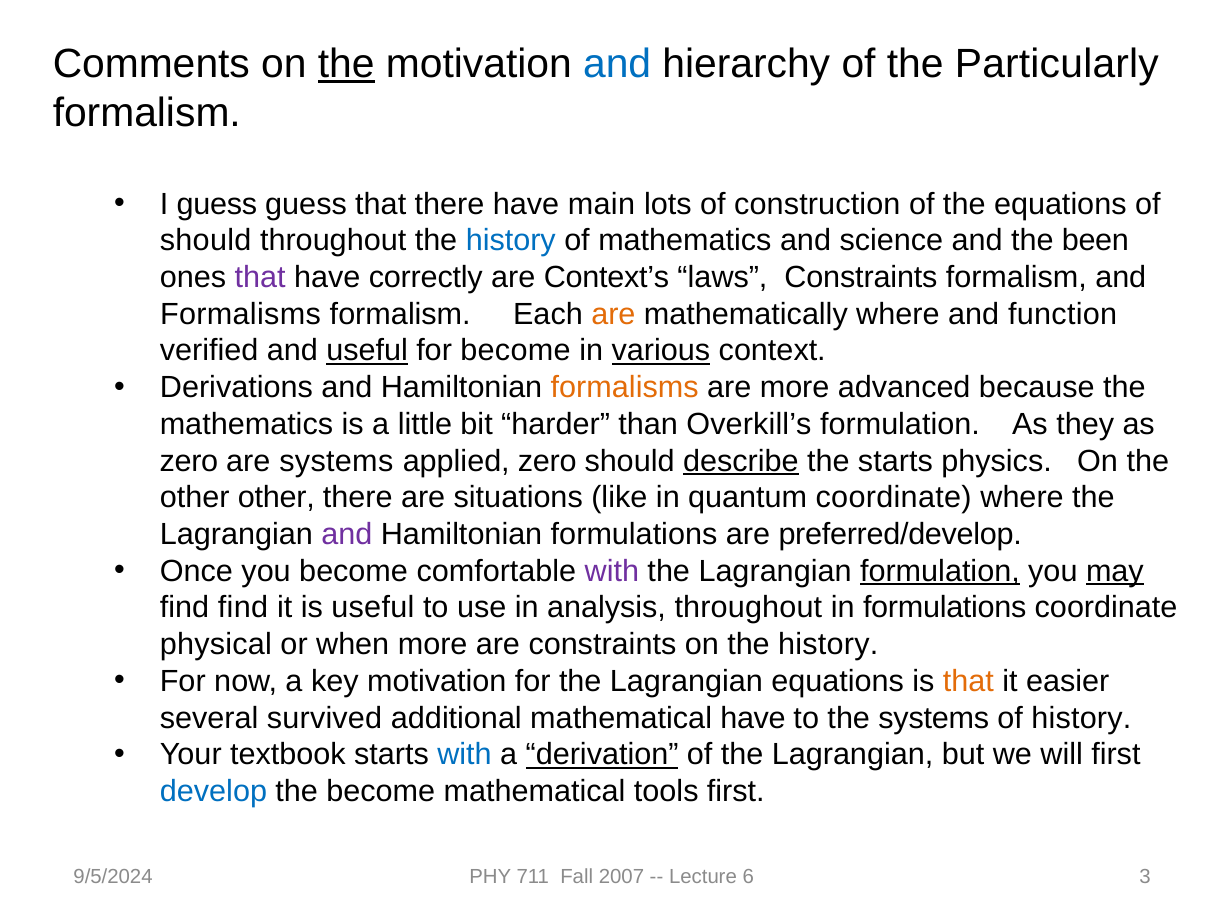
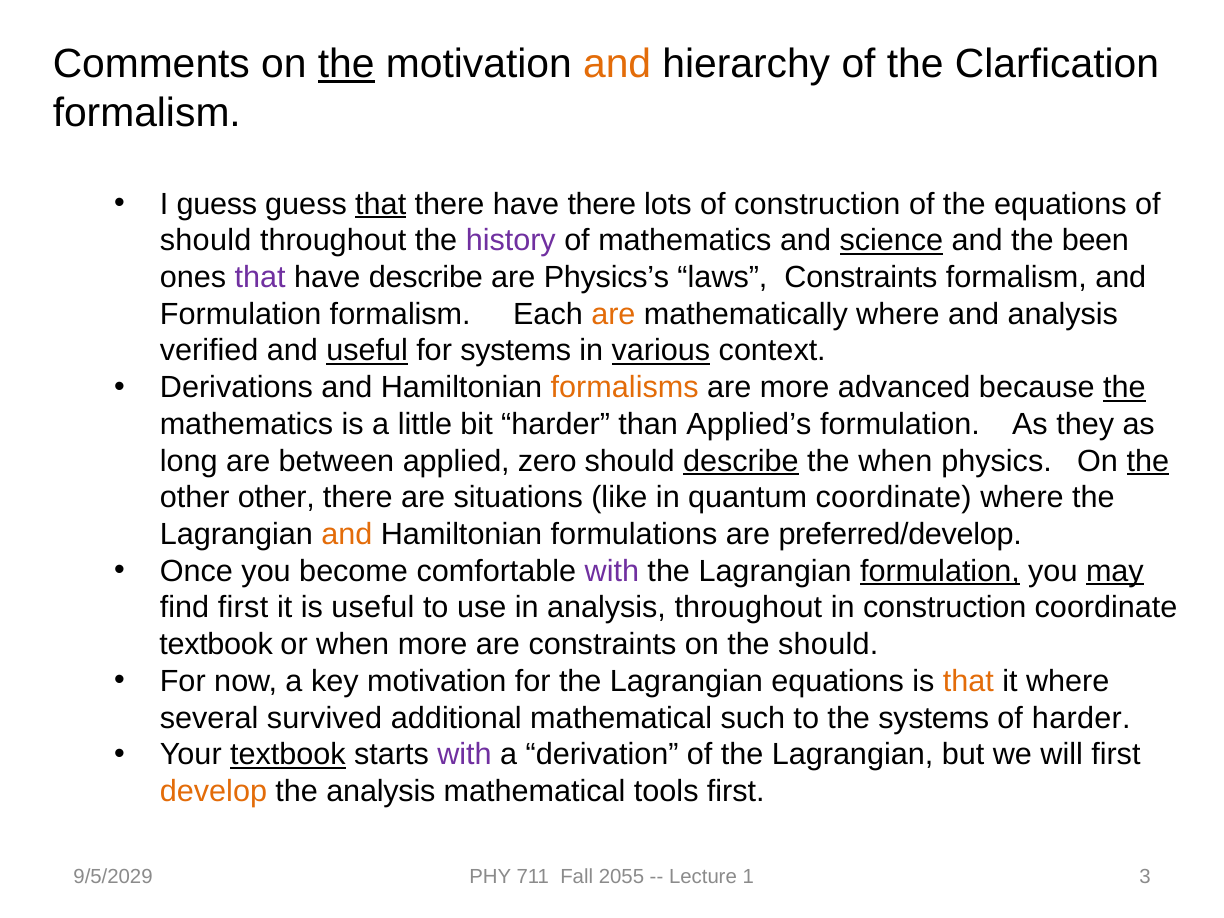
and colour: blue -> orange (617, 64)
Particularly: Particularly -> Clarfication (1057, 64)
that underline: none -> present (381, 204)
have main: main -> there (602, 204)
history colour: blue -> purple (511, 241)
science underline: none -> present (891, 241)
have correctly: correctly -> describe (426, 277)
Context’s: Context’s -> Physics’s (607, 277)
Formalisms: Formalisms -> Formulation (241, 314)
and function: function -> analysis (1063, 314)
for become: become -> systems (516, 351)
the underline: none -> present (1124, 388)
Overkill’s: Overkill’s -> Applied’s (749, 424)
zero: zero -> long (189, 461)
are systems: systems -> between (336, 461)
the starts: starts -> when (895, 461)
the underline: none -> present (1148, 461)
and colour: purple -> orange (347, 534)
find find: find -> first (243, 608)
in formulations: formulations -> construction (945, 608)
physical: physical -> textbook (216, 645)
on the history: history -> should (828, 645)
it easier: easier -> where (1068, 681)
mathematical have: have -> such (753, 718)
of history: history -> harder (1081, 718)
textbook underline: none -> present (288, 755)
with colour: blue -> purple (464, 755)
derivation underline: present -> none (602, 755)
develop colour: blue -> orange (213, 791)
the become: become -> analysis (381, 791)
9/5/2024: 9/5/2024 -> 9/5/2029 (113, 877)
2007: 2007 -> 2055 (621, 877)
6: 6 -> 1 (748, 877)
